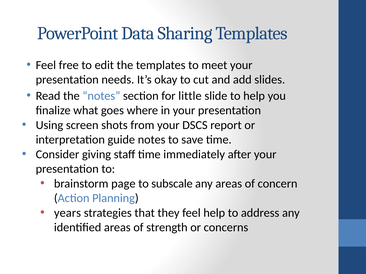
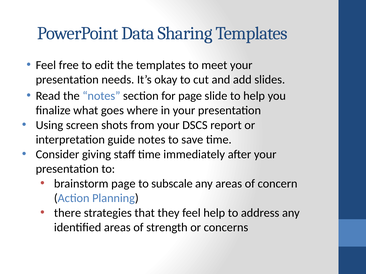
for little: little -> page (190, 96)
years: years -> there (68, 213)
